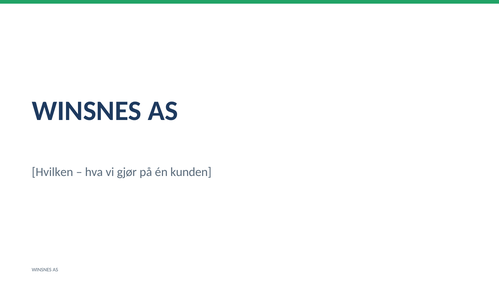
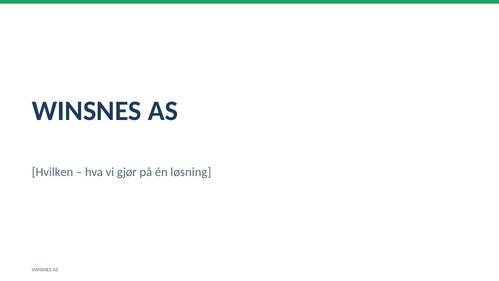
kunden: kunden -> løsning (191, 172)
